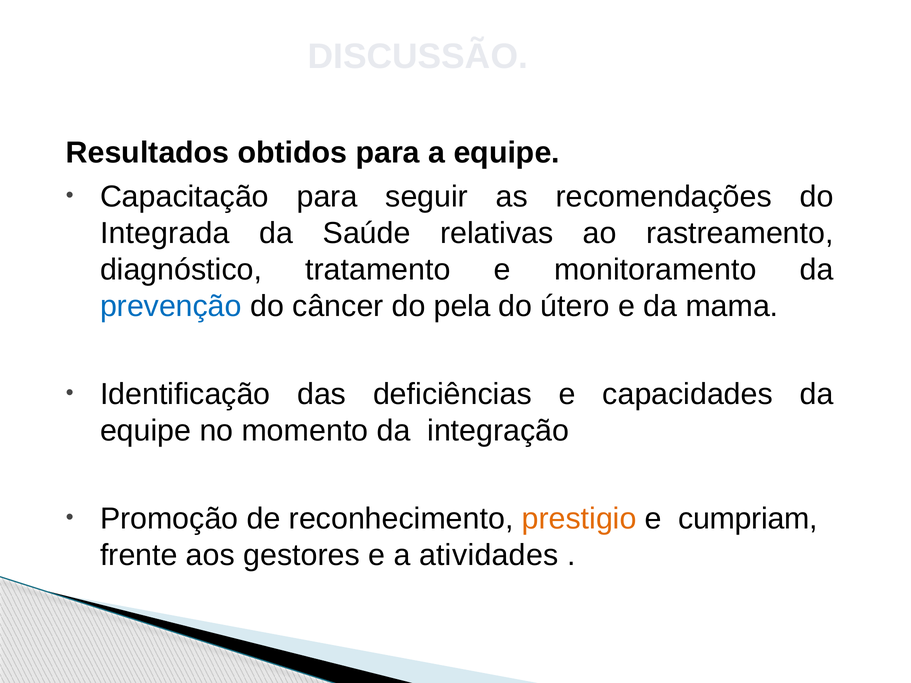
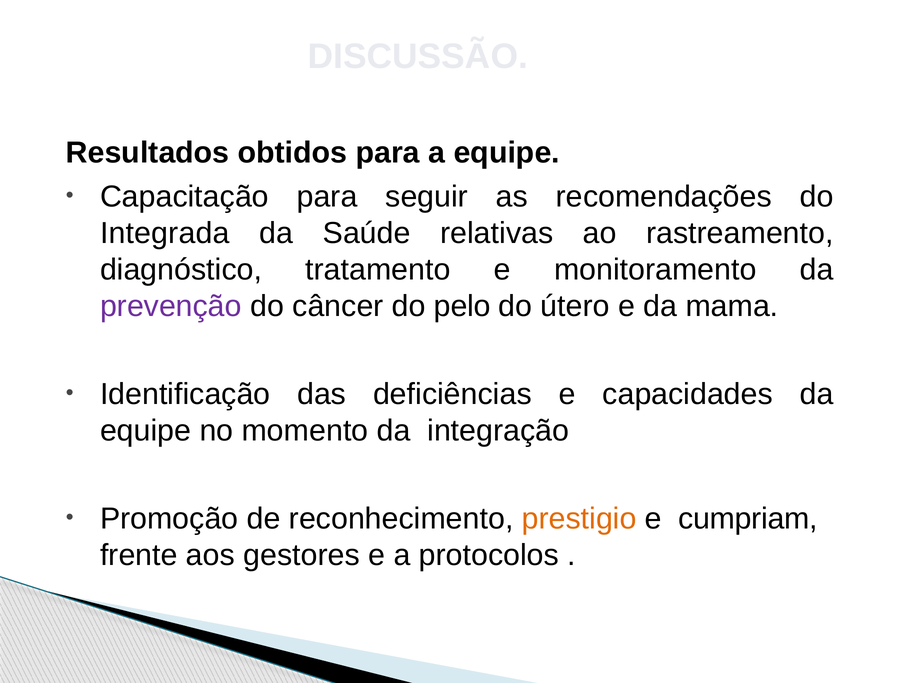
prevenção colour: blue -> purple (171, 306)
pela: pela -> pelo (462, 306)
atividades: atividades -> protocolos (489, 555)
